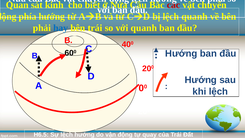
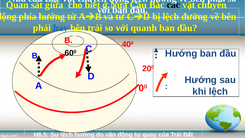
kinh: kinh -> giữa (54, 5)
các colour: red -> black (173, 5)
lệch quanh: quanh -> đường (195, 16)
